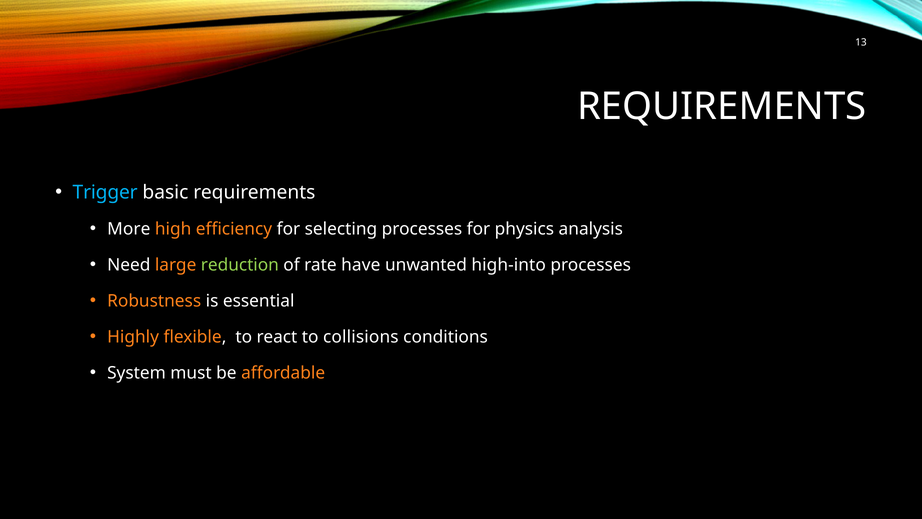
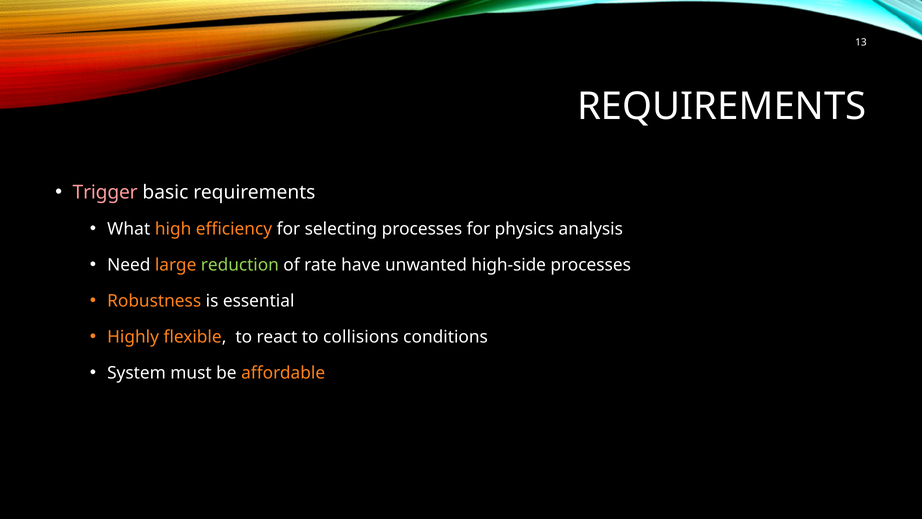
Trigger colour: light blue -> pink (105, 192)
More: More -> What (129, 229)
high-into: high-into -> high-side (509, 265)
